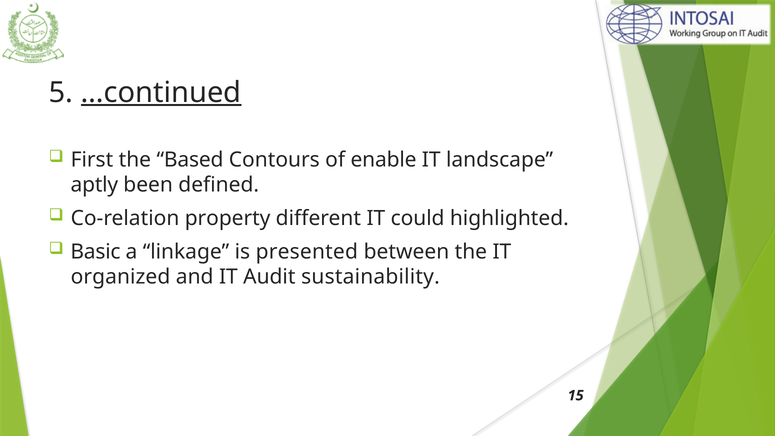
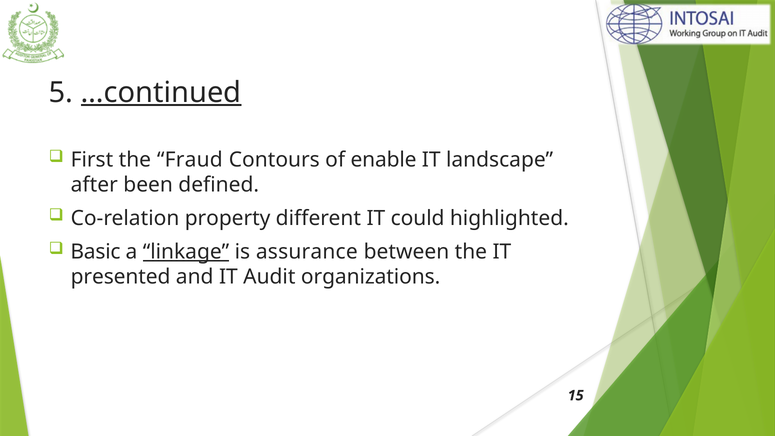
Based: Based -> Fraud (190, 160)
aptly: aptly -> after (94, 185)
linkage underline: none -> present (186, 252)
presented: presented -> assurance (307, 252)
organized: organized -> presented (121, 277)
sustainability: sustainability -> organizations (371, 277)
